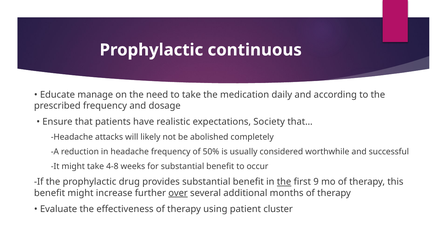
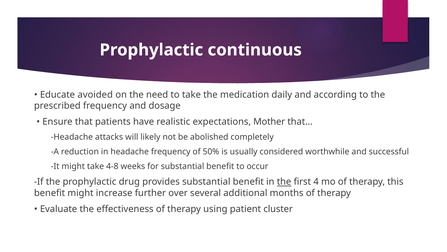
manage: manage -> avoided (95, 94)
Society: Society -> Mother (269, 121)
9: 9 -> 4 (316, 181)
over underline: present -> none (178, 193)
